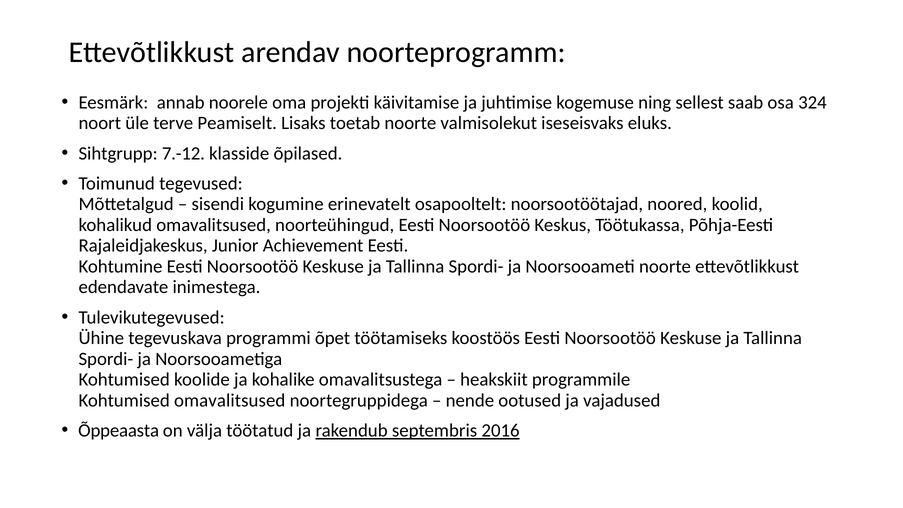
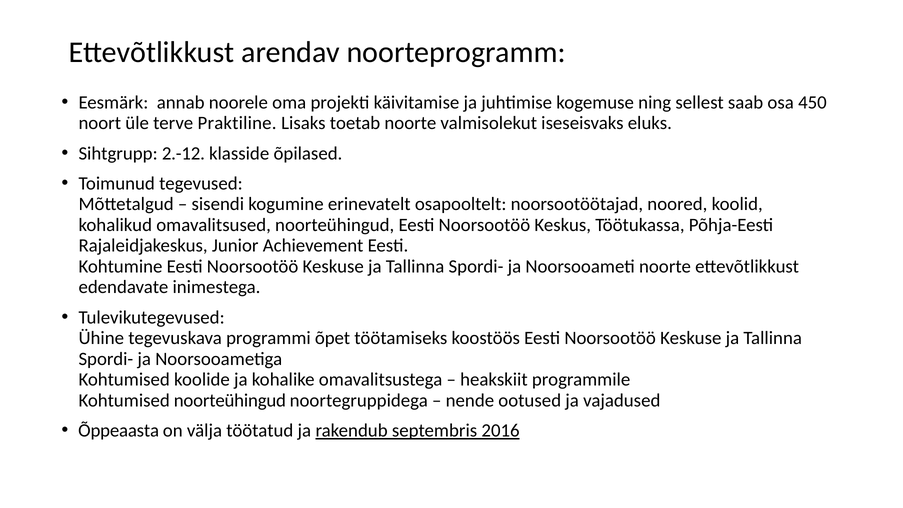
324: 324 -> 450 (812, 102)
Peamiselt: Peamiselt -> Praktiline (237, 123)
7.-12: 7.-12 -> 2.-12 (183, 153)
Kohtumised omavalitsused: omavalitsused -> noorteühingud (230, 400)
